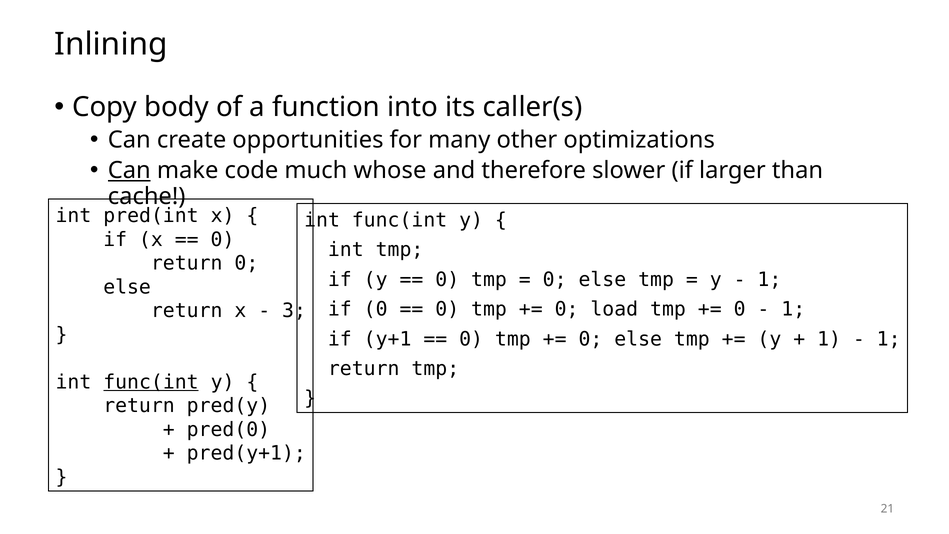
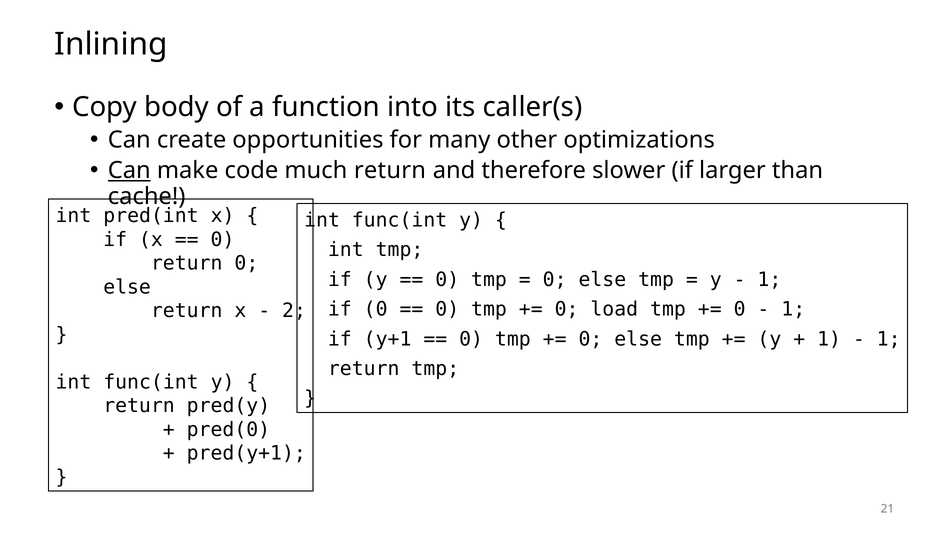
much whose: whose -> return (390, 171)
3: 3 -> 2 (294, 311)
func(int underline: present -> none (151, 382)
